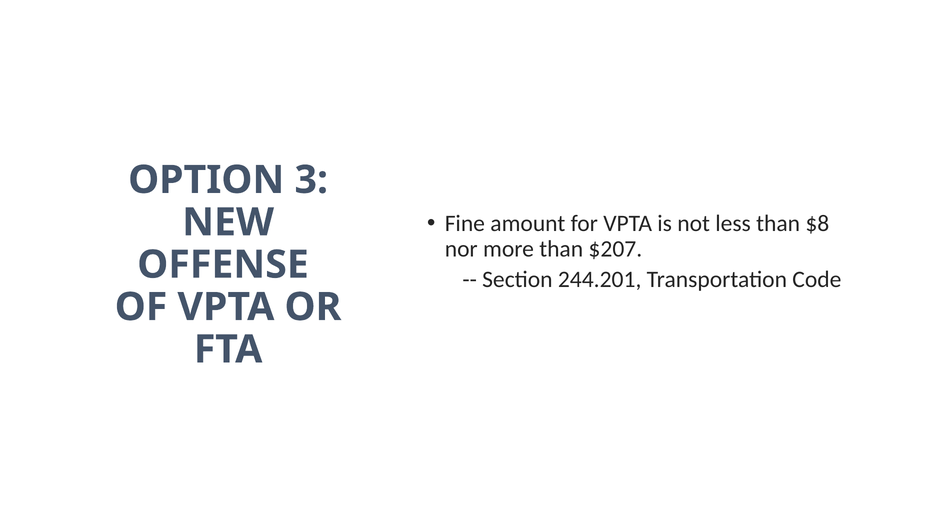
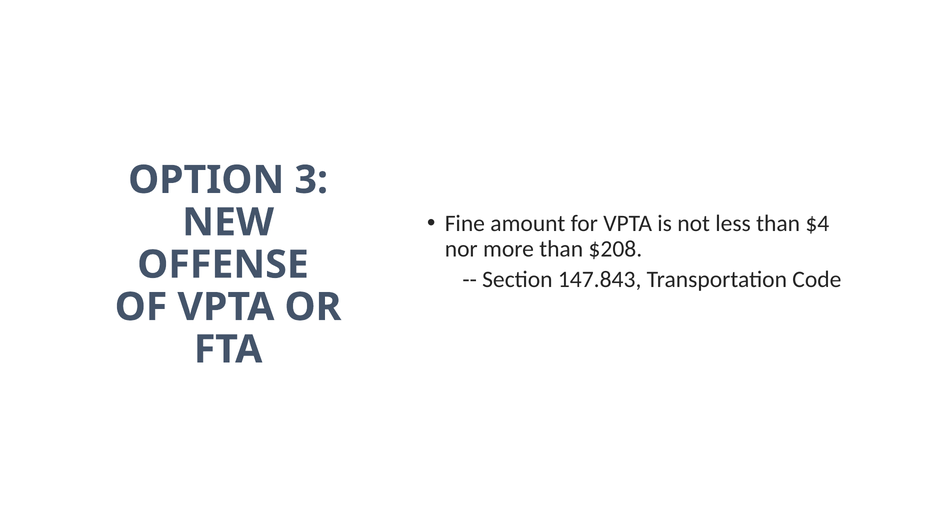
$8: $8 -> $4 (817, 224)
$207: $207 -> $208 (615, 249)
244.201: 244.201 -> 147.843 (600, 280)
